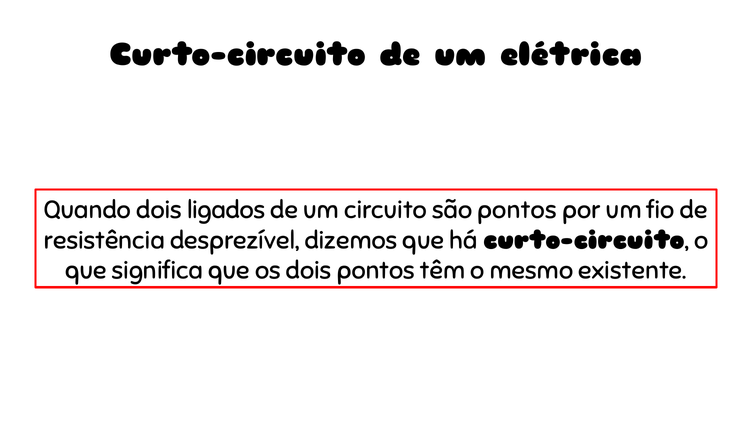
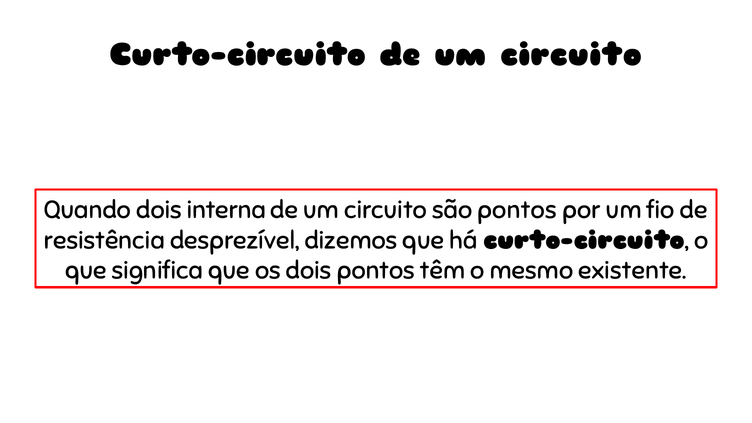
Curto-circuito de um elétrica: elétrica -> circuito (571, 55)
ligados: ligados -> interna (226, 210)
